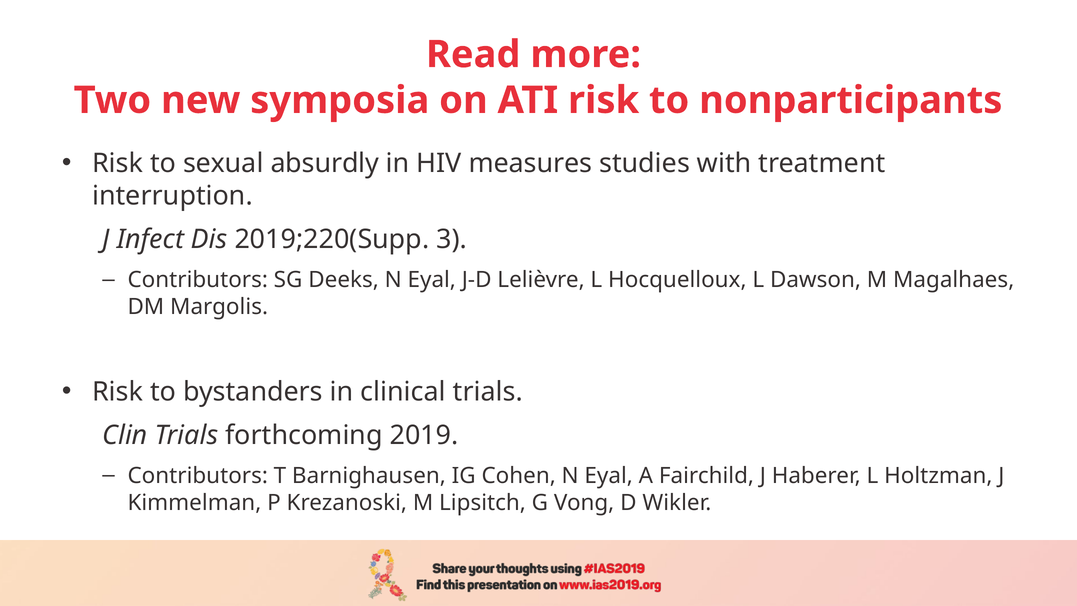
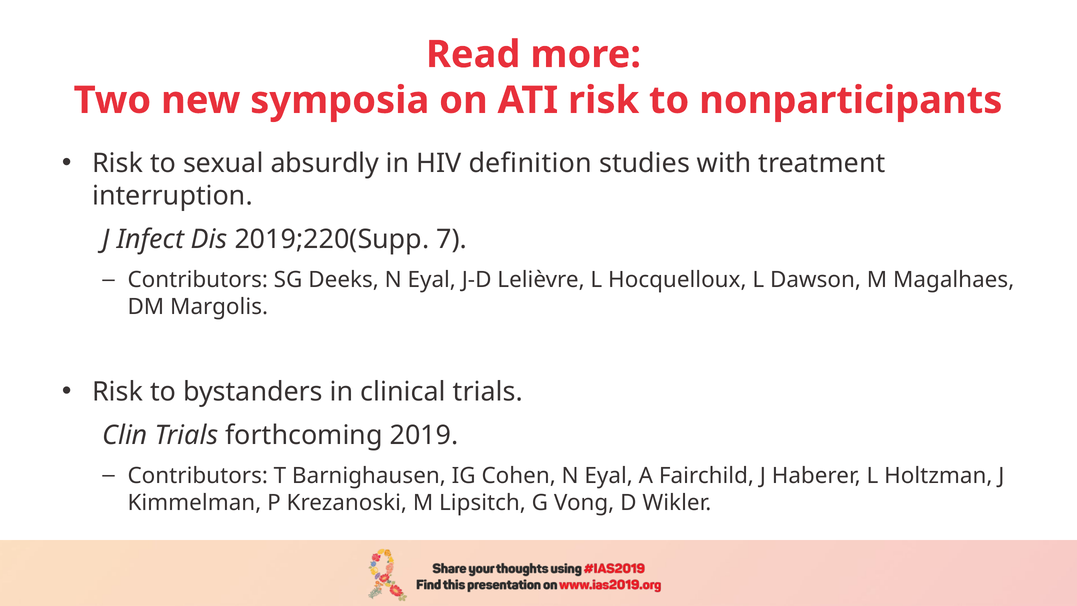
measures: measures -> definition (530, 163)
3: 3 -> 7 (452, 239)
